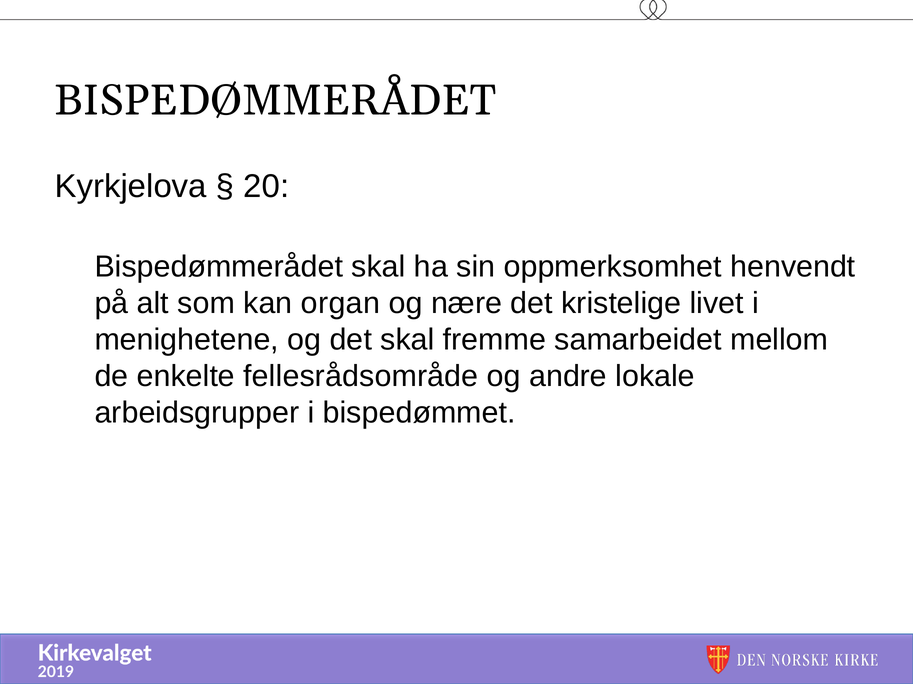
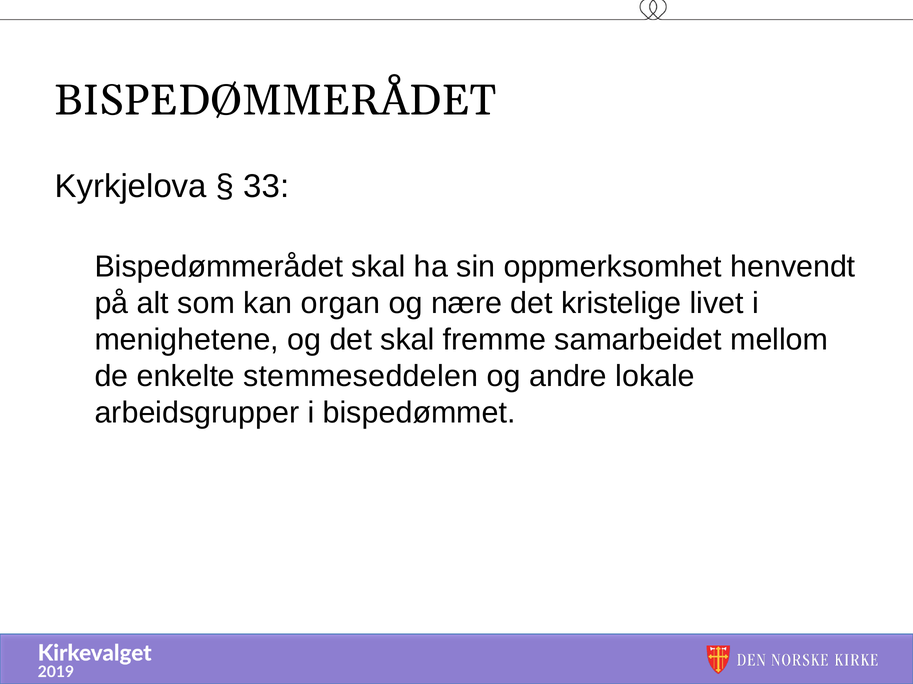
20: 20 -> 33 (266, 186)
fellesrådsområde: fellesrådsområde -> stemmeseddelen (361, 376)
